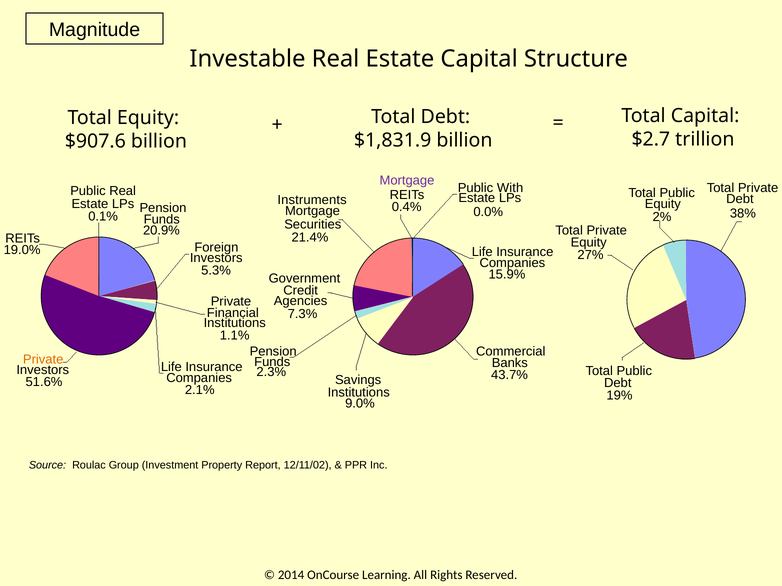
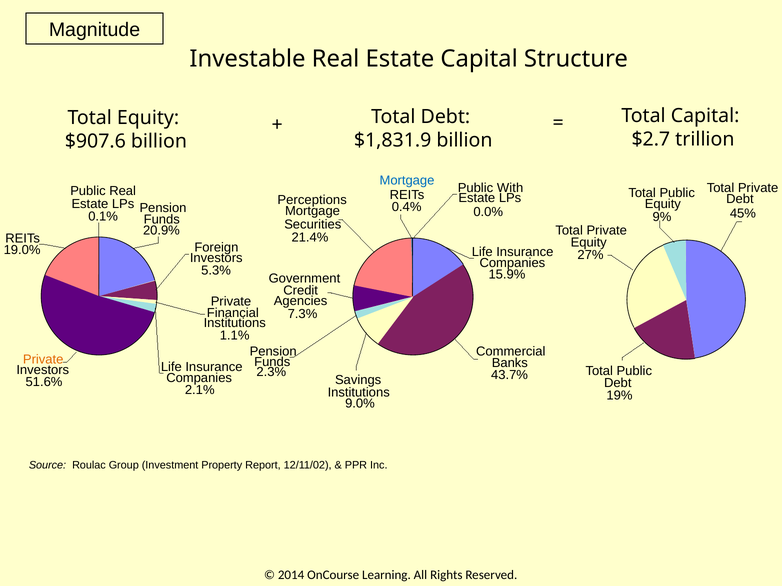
Mortgage colour: purple -> blue (407, 181)
Instruments: Instruments -> Perceptions (312, 200)
38%: 38% -> 45% (743, 213)
2%: 2% -> 9% (662, 217)
